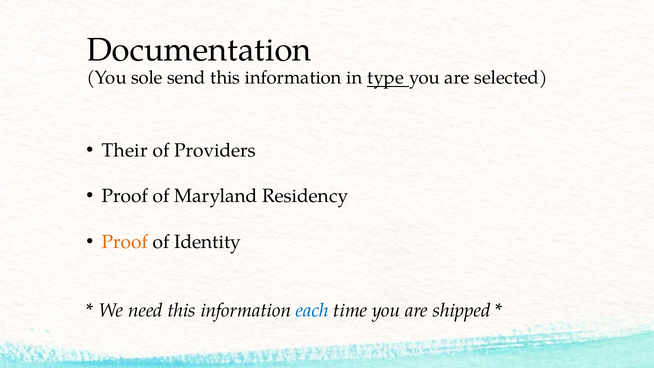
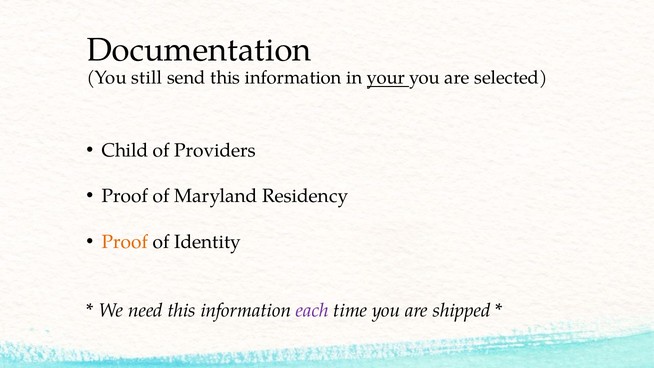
sole: sole -> still (147, 77)
type: type -> your (386, 77)
Their: Their -> Child (125, 150)
each colour: blue -> purple (312, 311)
